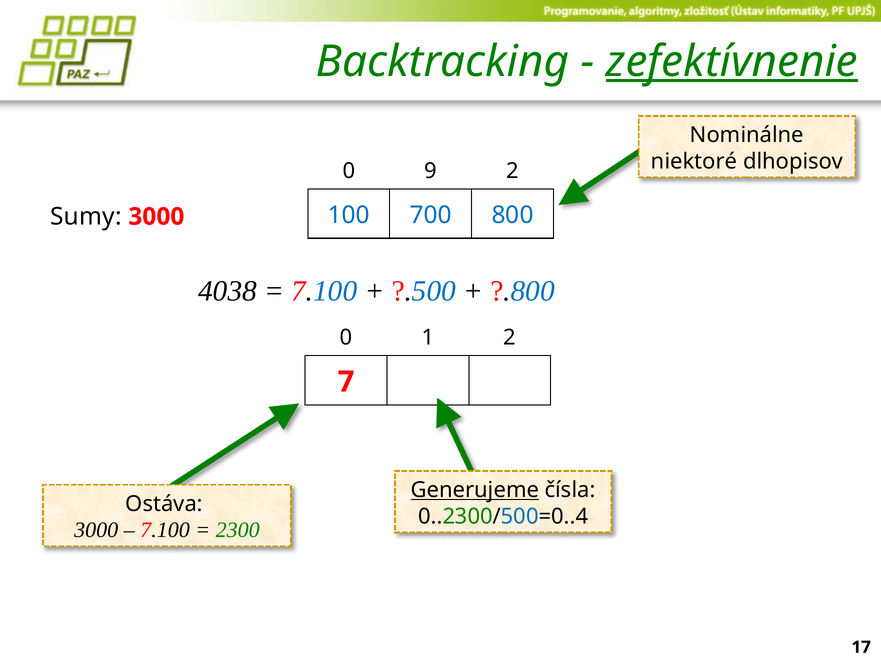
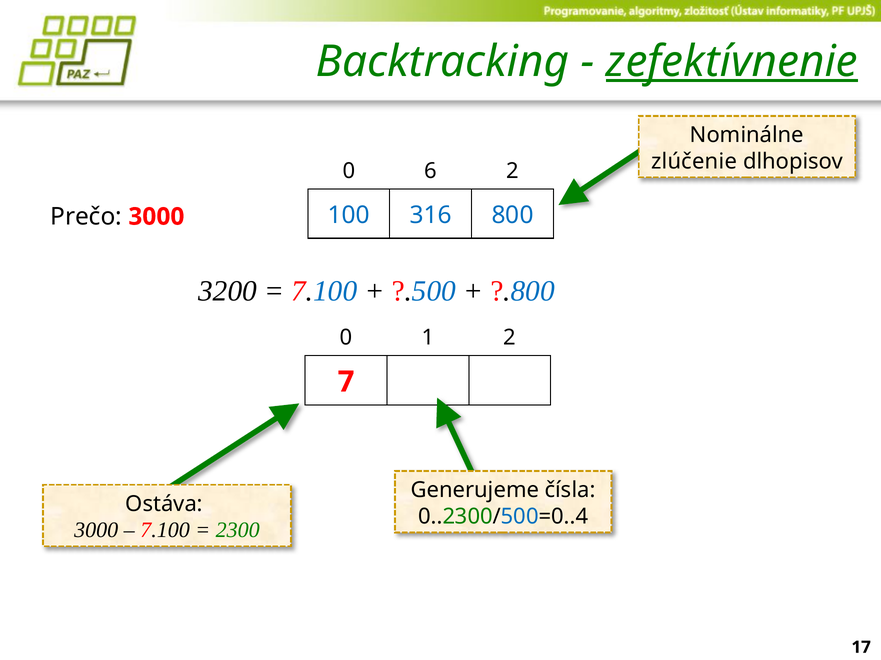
niektoré: niektoré -> zlúčenie (694, 162)
9: 9 -> 6 (431, 171)
700: 700 -> 316 (431, 215)
Sumy: Sumy -> Prečo (86, 217)
4038: 4038 -> 3200 (228, 292)
Generujeme underline: present -> none (475, 491)
